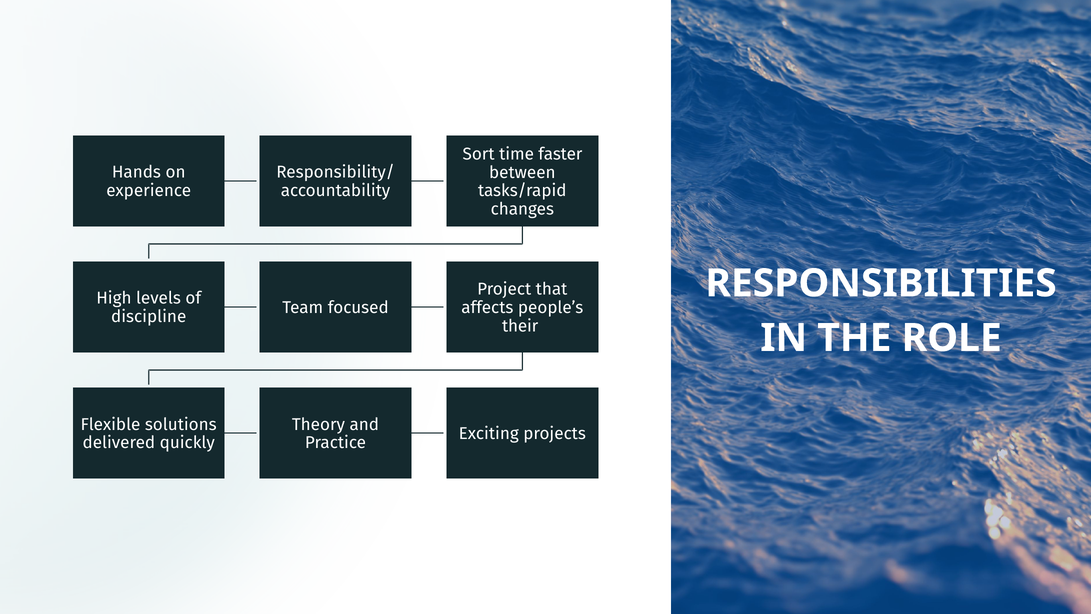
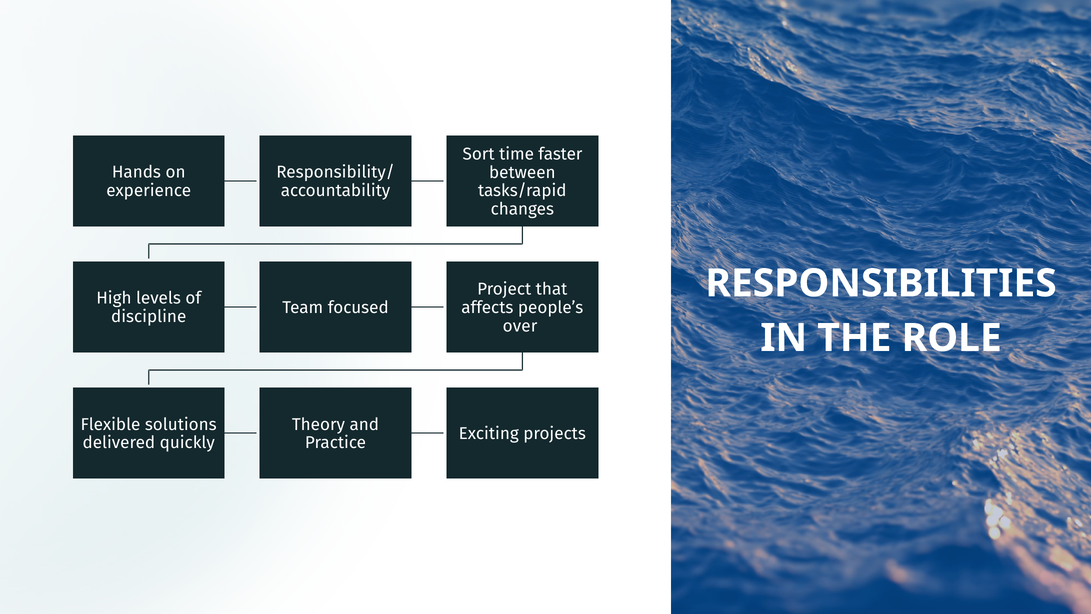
their: their -> over (520, 326)
